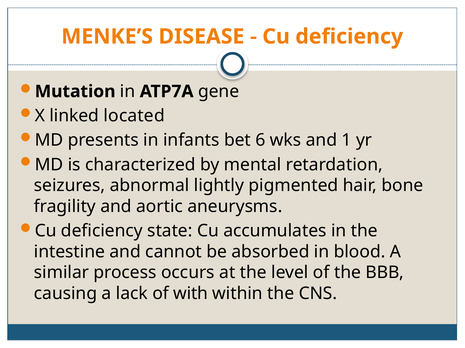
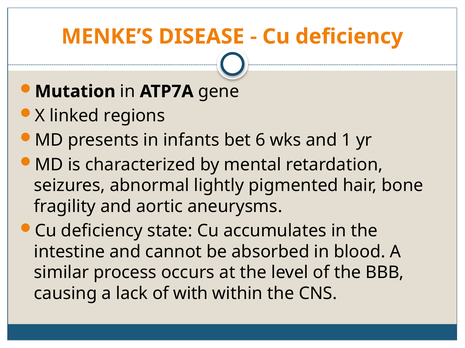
located: located -> regions (134, 116)
